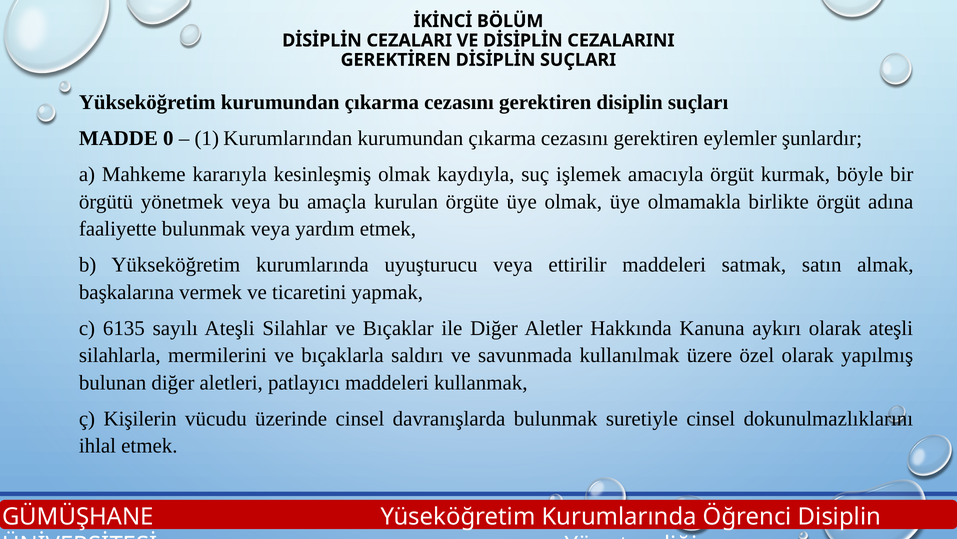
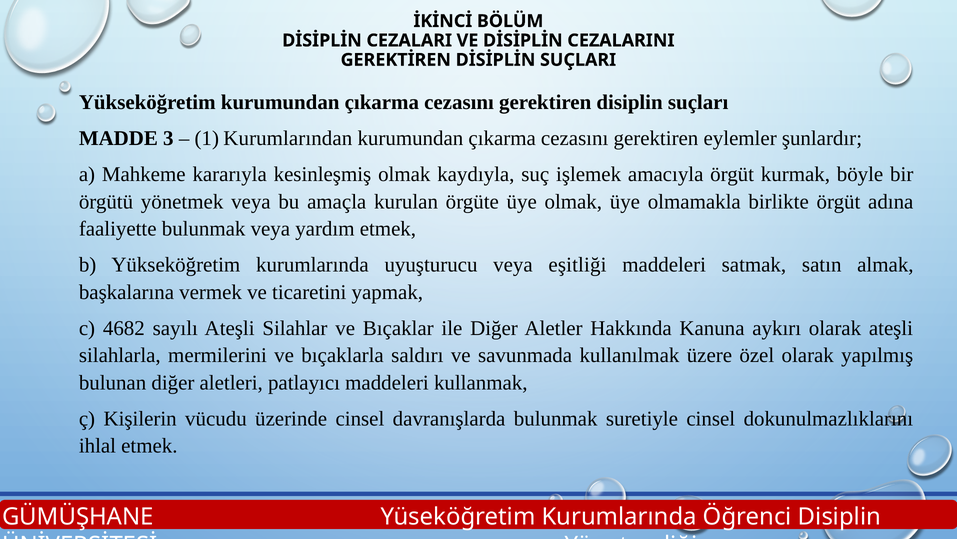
0: 0 -> 3 (168, 138)
ettirilir: ettirilir -> eşitliği (577, 265)
6135: 6135 -> 4682 (124, 328)
